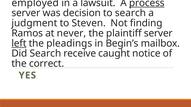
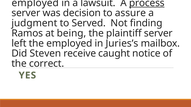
to search: search -> assure (130, 13)
to Steven: Steven -> Served (89, 23)
never: never -> being (72, 33)
left underline: present -> none (19, 43)
pleadings: pleadings -> employed (69, 43)
Begin’s: Begin’s -> Juries’s (122, 43)
Did Search: Search -> Steven (45, 54)
